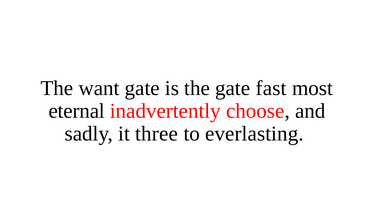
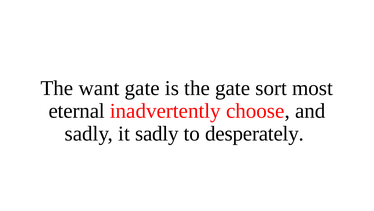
fast: fast -> sort (271, 88)
it three: three -> sadly (157, 133)
everlasting: everlasting -> desperately (255, 133)
